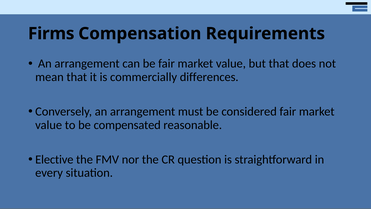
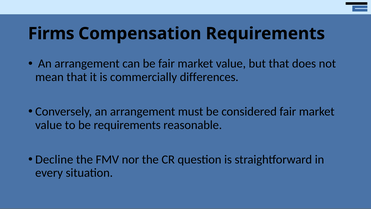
be compensated: compensated -> requirements (127, 125)
Elective: Elective -> Decline (54, 159)
